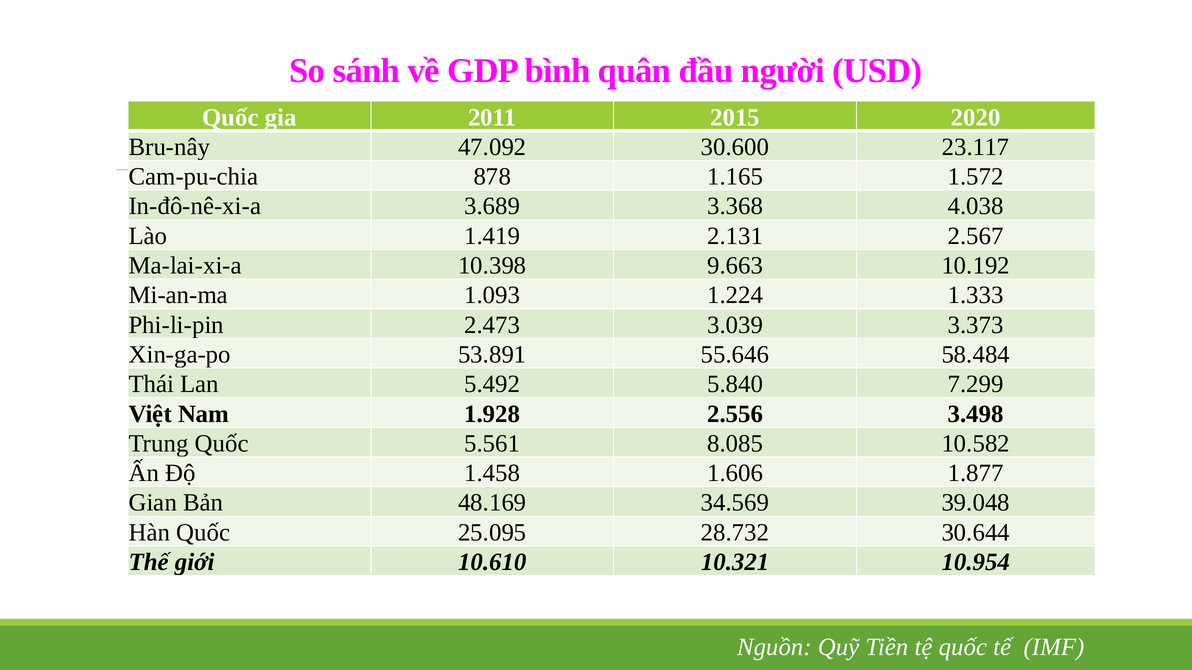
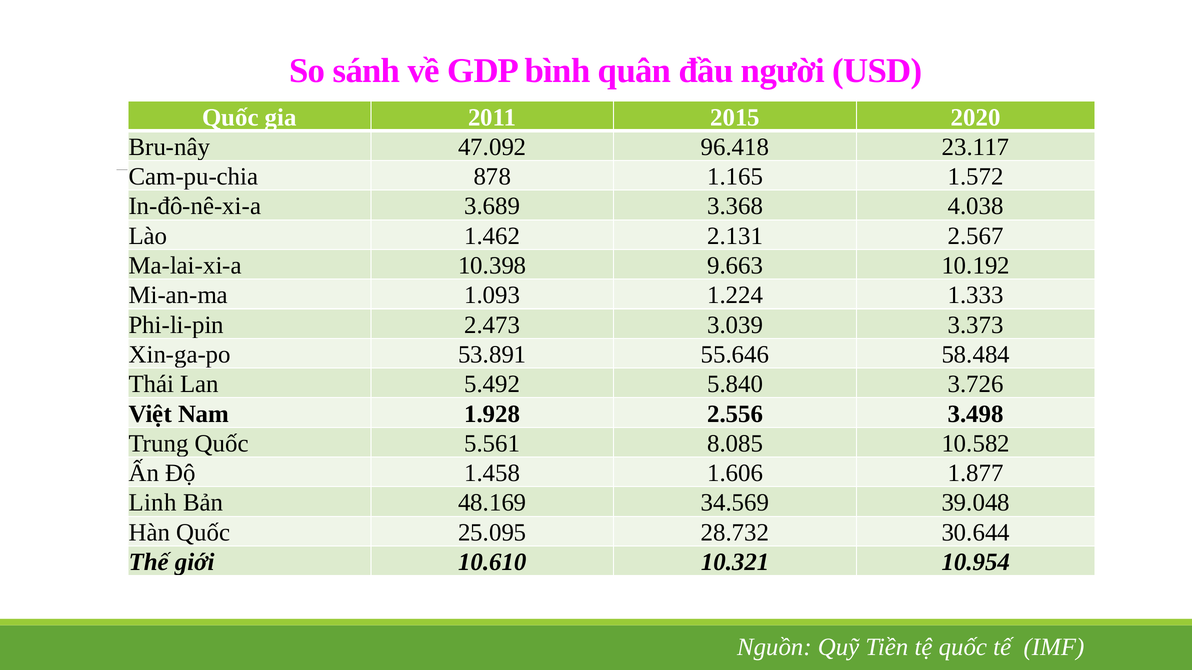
30.600: 30.600 -> 96.418 (735, 147)
1.419: 1.419 -> 1.462 (492, 236)
7.299: 7.299 -> 3.726 (976, 384)
Gian: Gian -> Linh (153, 503)
